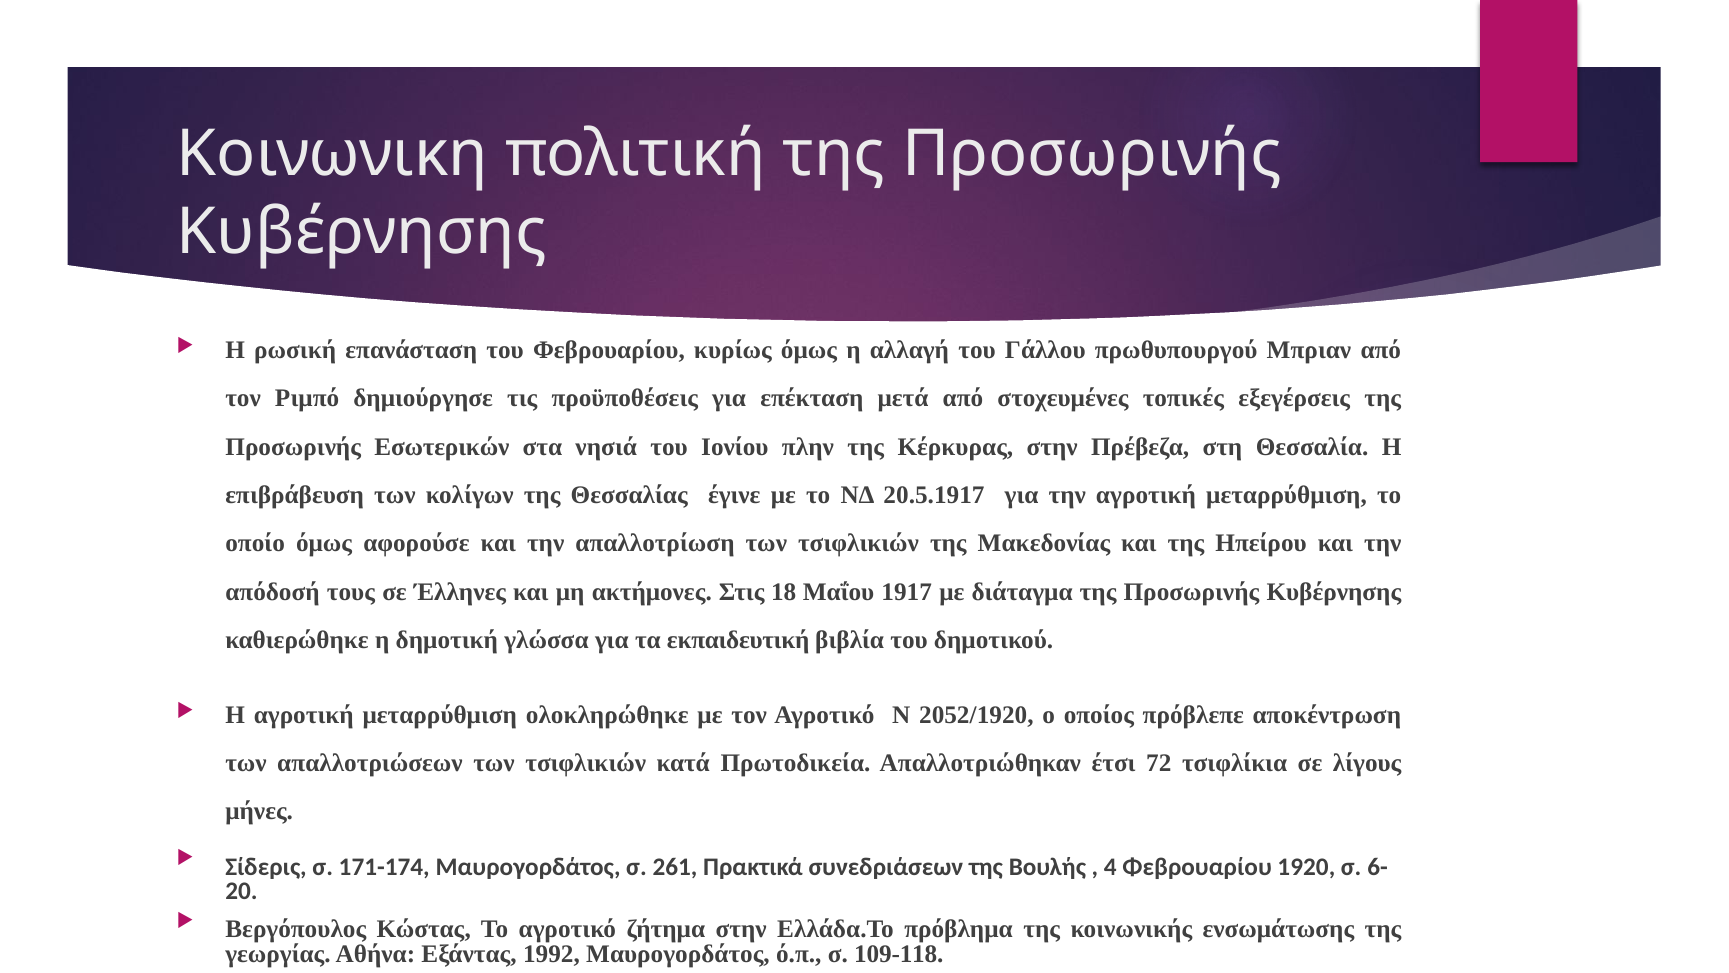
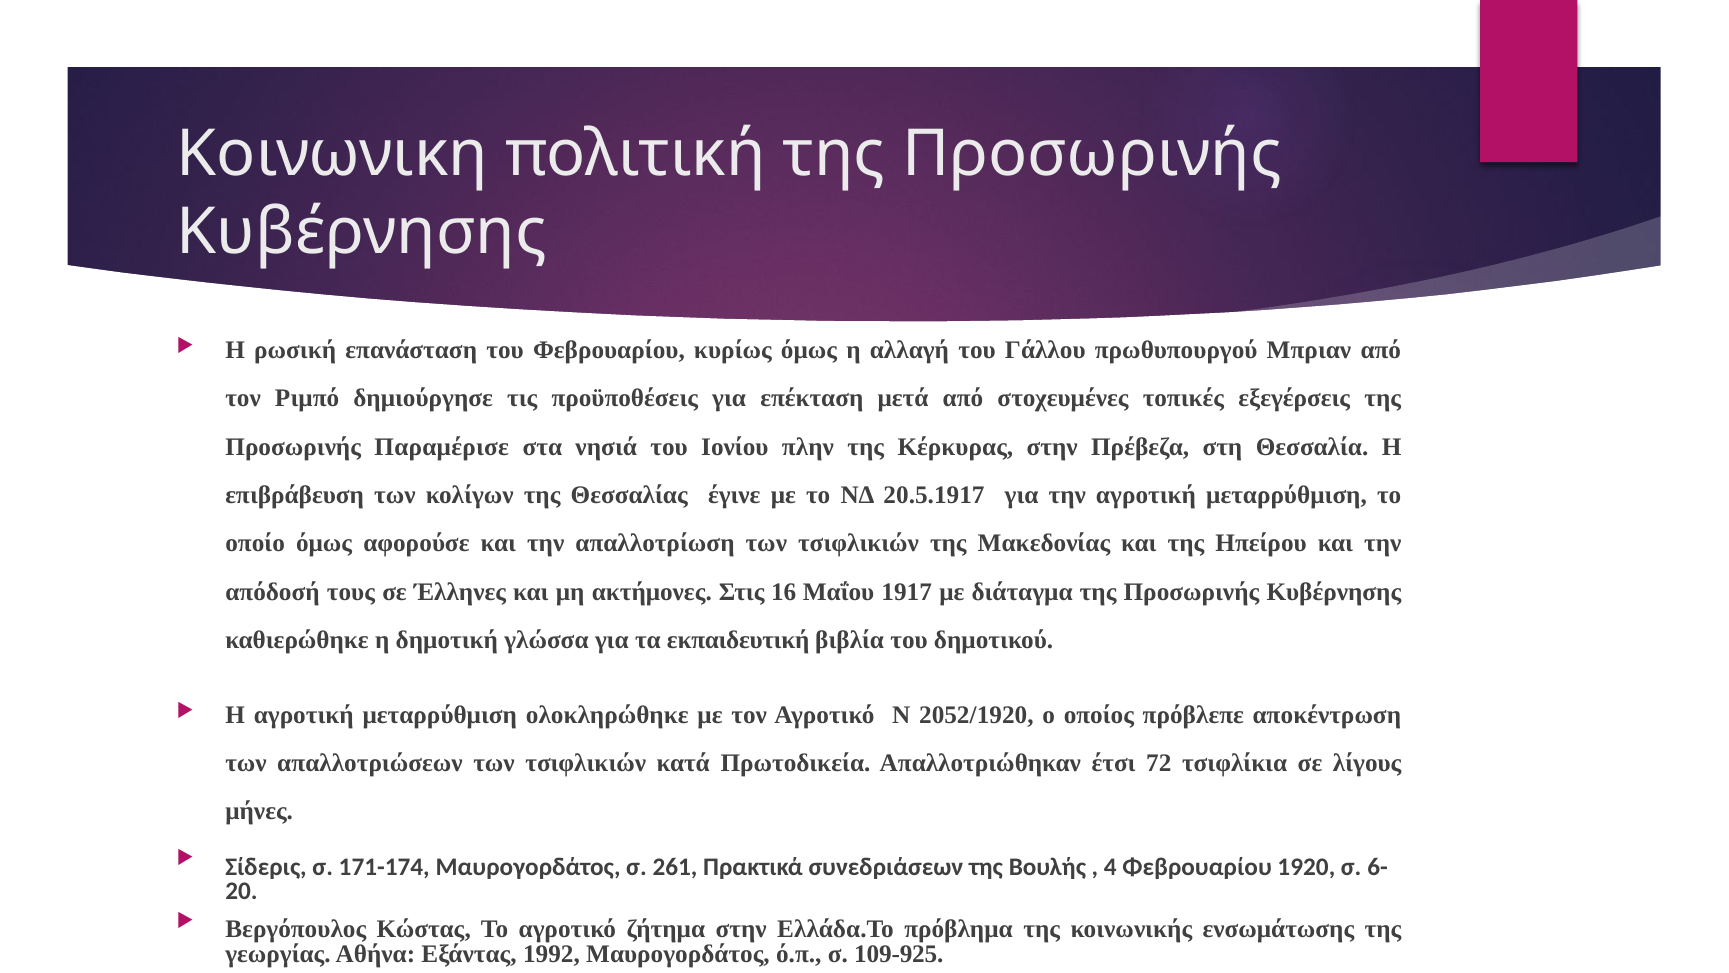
Εσωτερικών: Εσωτερικών -> Παραμέρισε (442, 447)
18: 18 -> 16 (784, 592)
109-118: 109-118 -> 109-925 (899, 953)
